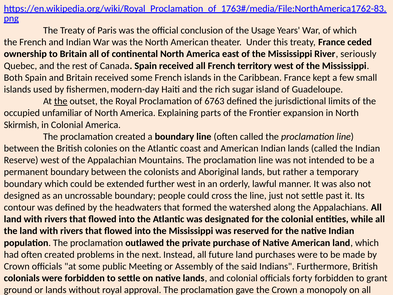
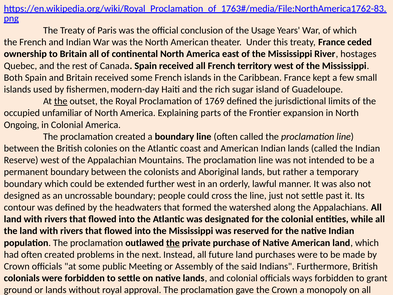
seriously: seriously -> hostages (358, 54)
6763: 6763 -> 1769 (214, 101)
Skirmish: Skirmish -> Ongoing (22, 125)
the underline: none -> present (173, 243)
forty: forty -> ways (302, 278)
